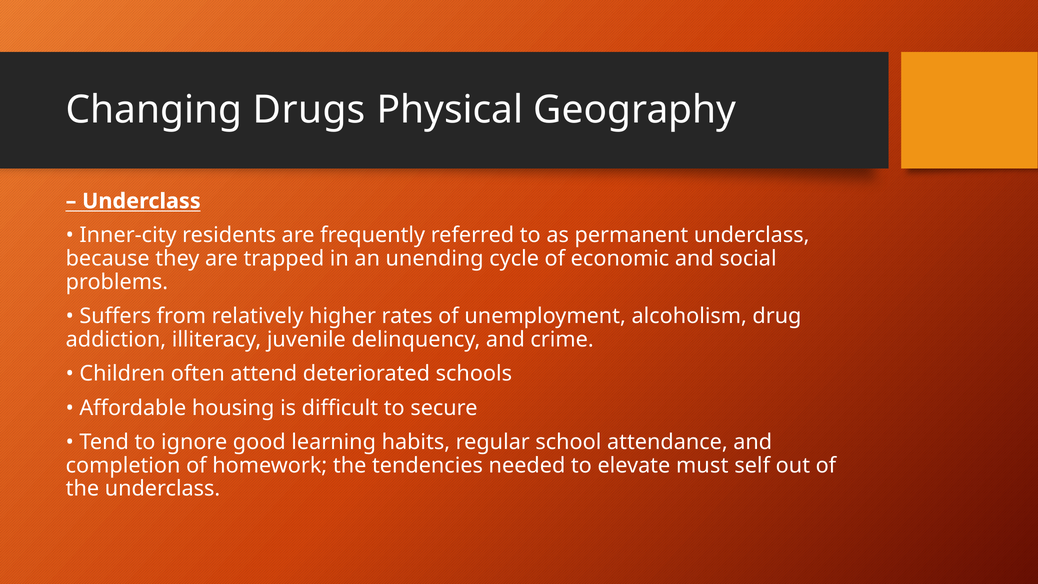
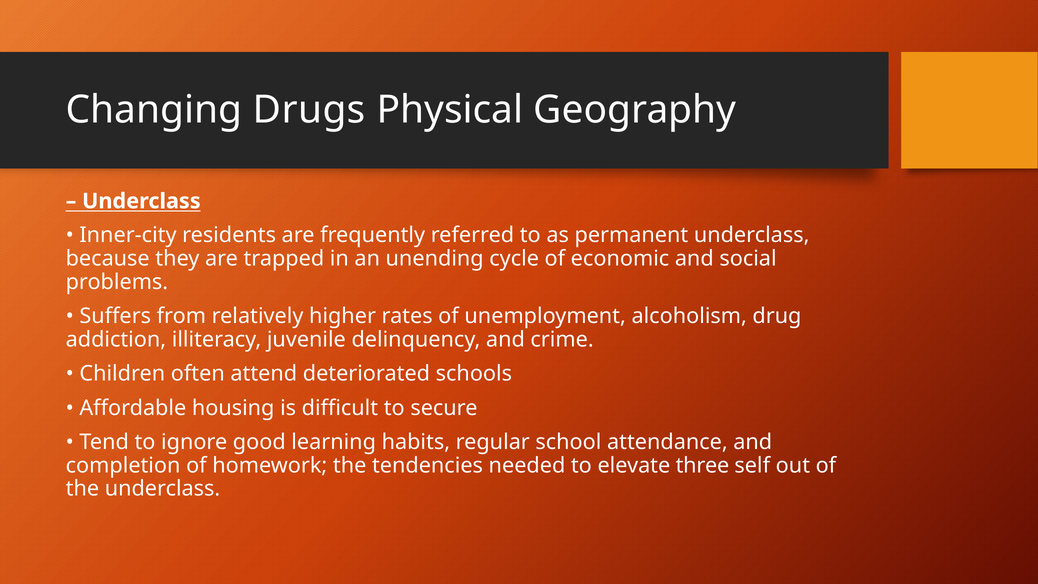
must: must -> three (702, 465)
